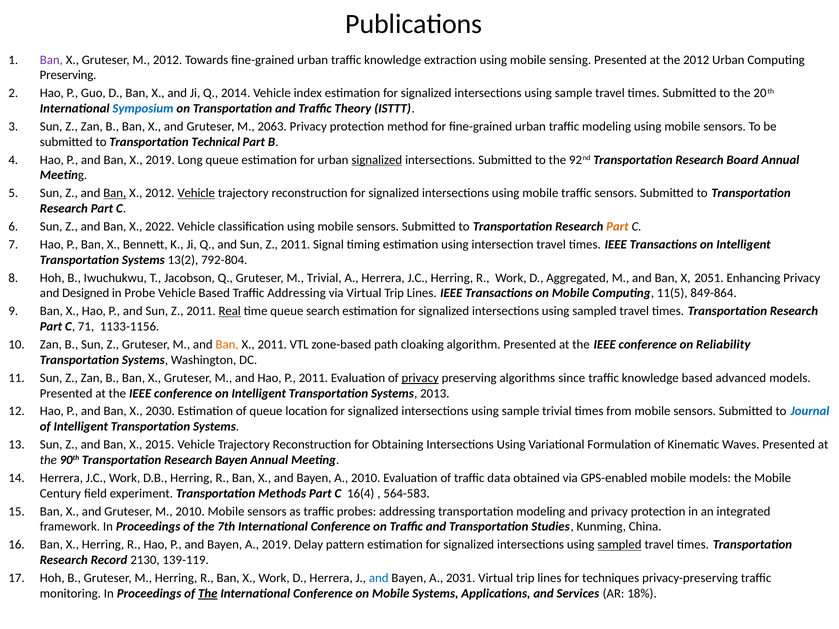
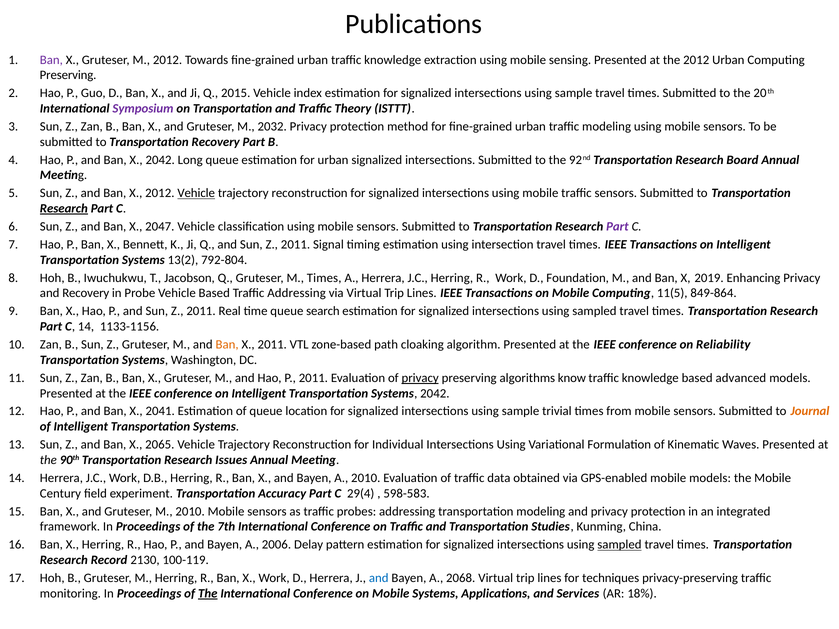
2014: 2014 -> 2015 (236, 93)
Symposium colour: blue -> purple (143, 109)
2063: 2063 -> 2032 (272, 127)
Transportation Technical: Technical -> Recovery (216, 142)
X 2019: 2019 -> 2042 (160, 160)
signalized underline: present -> none (377, 160)
Ban underline: present -> none (115, 193)
Research underline: none -> present (64, 209)
2022: 2022 -> 2047 (160, 227)
Part colour: orange -> purple (617, 227)
M Trivial: Trivial -> Times (324, 278)
Aggregated: Aggregated -> Foundation (578, 278)
2051: 2051 -> 2019 (709, 278)
and Designed: Designed -> Recovery (86, 293)
Real underline: present -> none (230, 311)
C 71: 71 -> 14 (86, 327)
since: since -> know (572, 378)
Systems 2013: 2013 -> 2042 (435, 393)
2030: 2030 -> 2041 (160, 411)
Journal colour: blue -> orange (810, 411)
2015: 2015 -> 2065 (160, 445)
Obtaining: Obtaining -> Individual (398, 445)
Research Bayen: Bayen -> Issues (231, 460)
Methods: Methods -> Accuracy (282, 494)
16(4: 16(4 -> 29(4 (361, 494)
564-583: 564-583 -> 598-583 (407, 494)
A 2019: 2019 -> 2006 (276, 545)
139-119: 139-119 -> 100-119 (186, 560)
2031: 2031 -> 2068 (461, 578)
